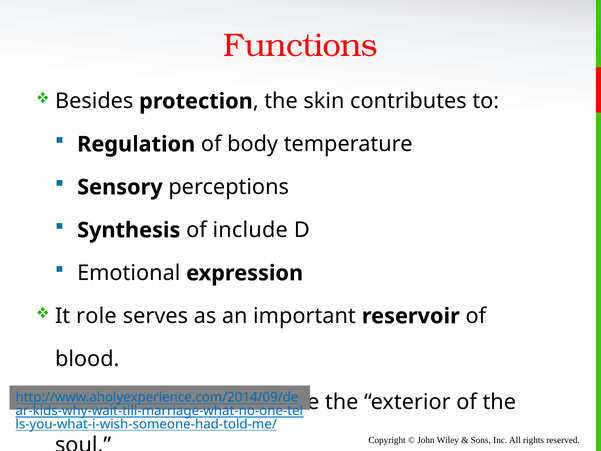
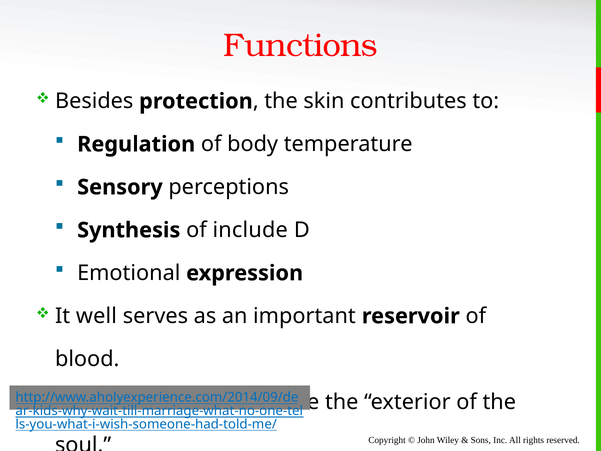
role: role -> well (96, 316)
